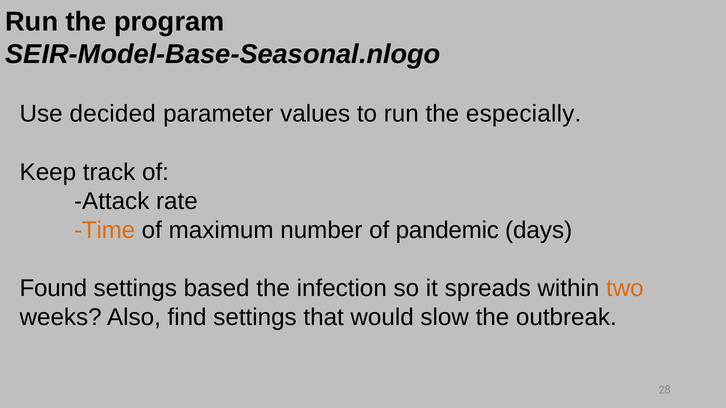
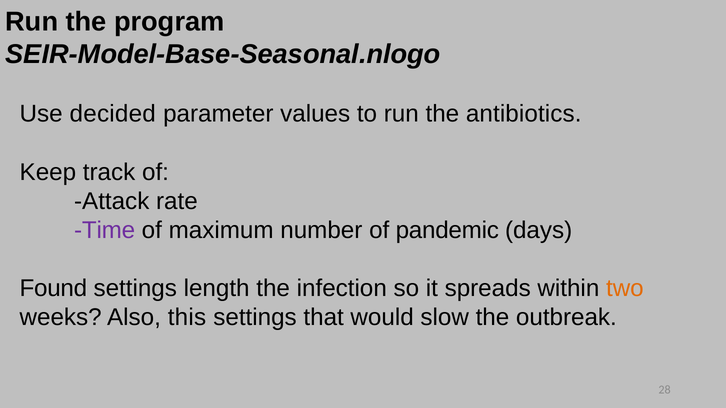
especially: especially -> antibiotics (524, 114)
Time colour: orange -> purple (105, 230)
based: based -> length (217, 288)
find: find -> this (187, 317)
